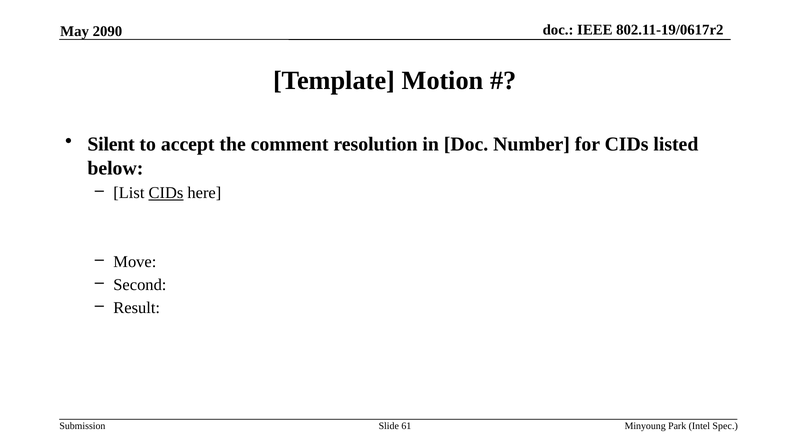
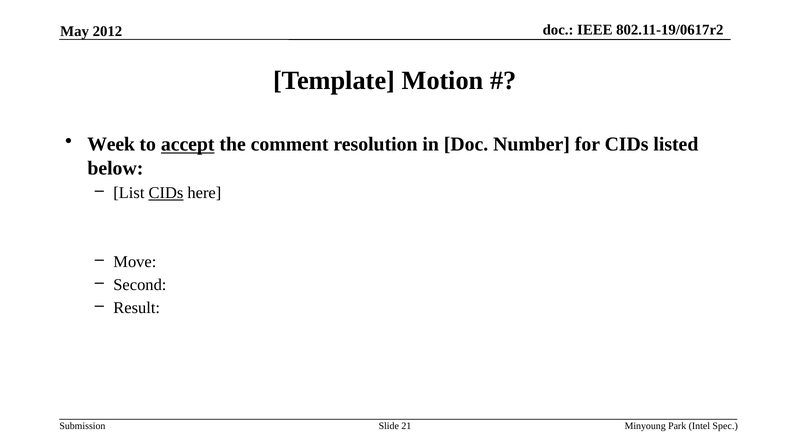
2090: 2090 -> 2012 (107, 32)
Silent: Silent -> Week (111, 145)
accept underline: none -> present (188, 145)
61: 61 -> 21 (406, 426)
